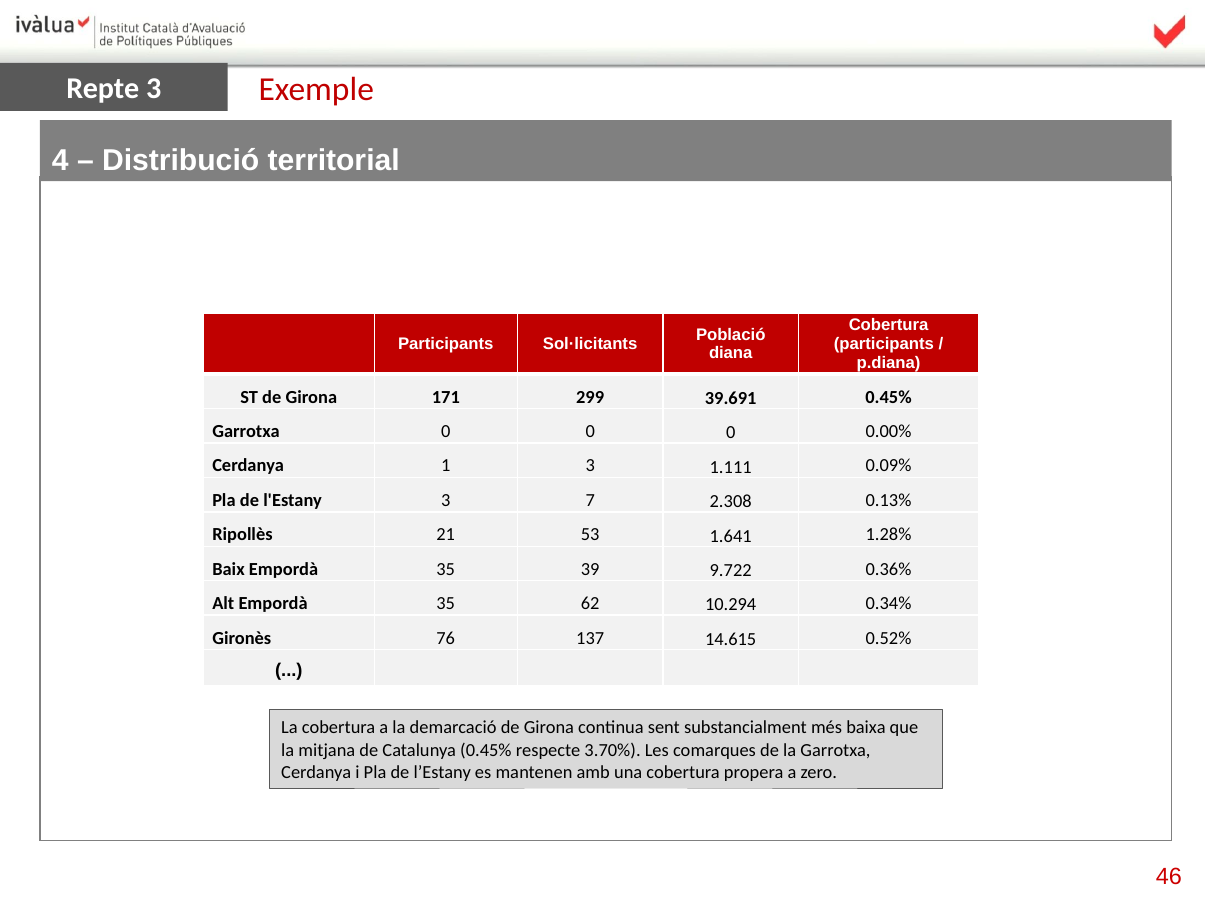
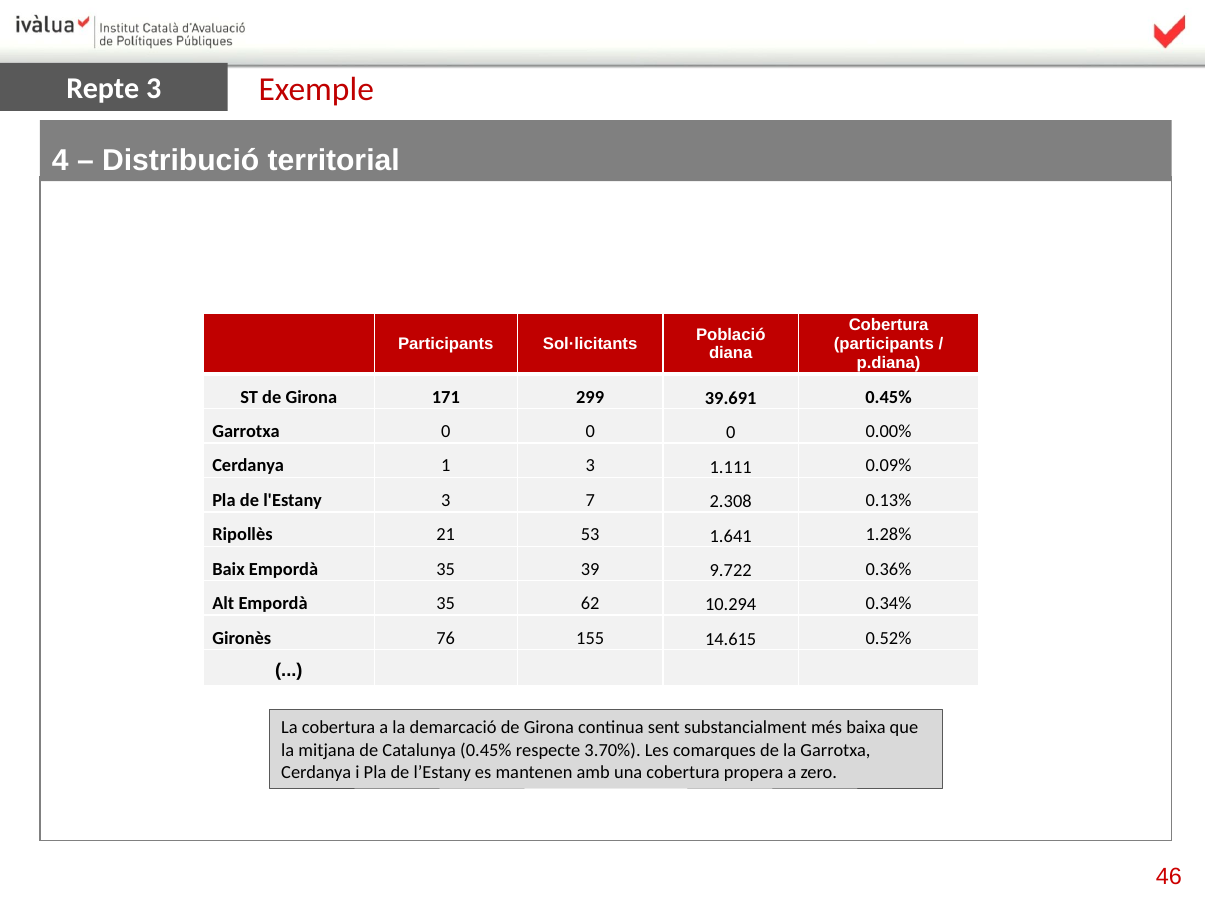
137: 137 -> 155 (590, 638)
